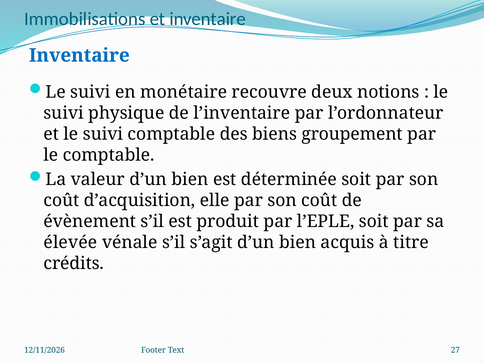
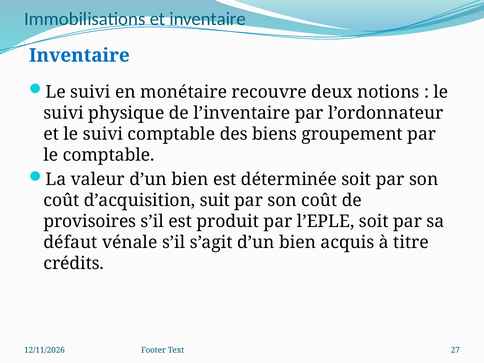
elle: elle -> suit (215, 201)
évènement: évènement -> provisoires (90, 222)
élevée: élevée -> défaut (70, 243)
